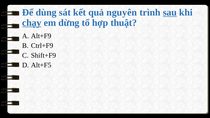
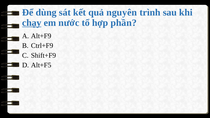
sau underline: present -> none (170, 12)
dừng: dừng -> nước (69, 23)
thuật: thuật -> phần (124, 23)
